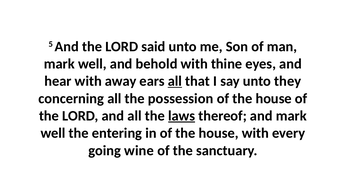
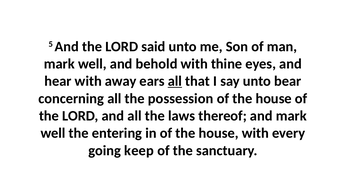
they: they -> bear (288, 81)
laws underline: present -> none (182, 116)
wine: wine -> keep (139, 150)
